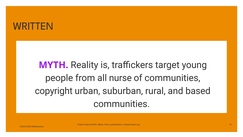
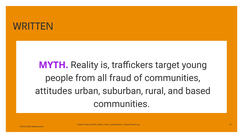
nurse: nurse -> fraud (120, 78)
copyright: copyright -> attitudes (54, 91)
